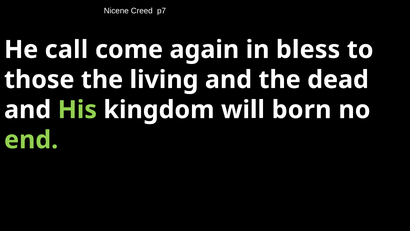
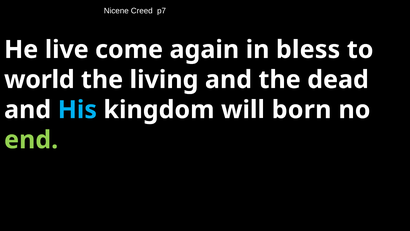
call: call -> live (67, 50)
those: those -> world (39, 80)
His colour: light green -> light blue (77, 110)
